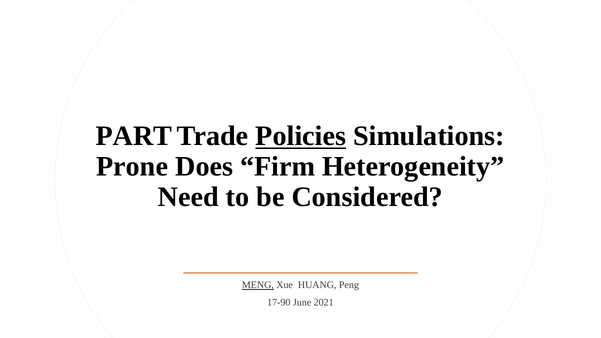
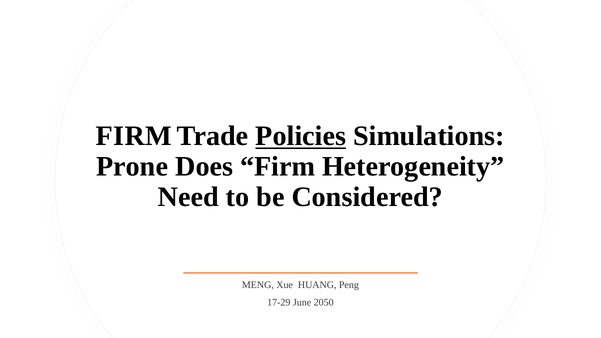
PART: PART -> FIRM (134, 136)
MENG underline: present -> none (258, 285)
17-90: 17-90 -> 17-29 (279, 302)
2021: 2021 -> 2050 (324, 302)
